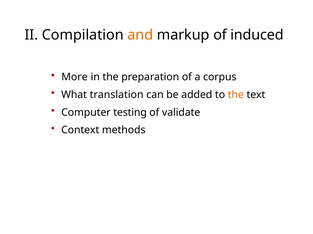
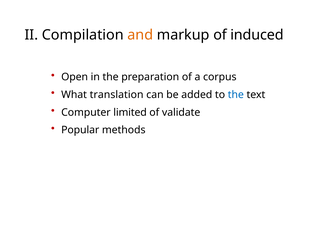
More: More -> Open (75, 77)
the colour: orange -> blue (236, 95)
testing: testing -> limited (130, 113)
Context: Context -> Popular (80, 130)
